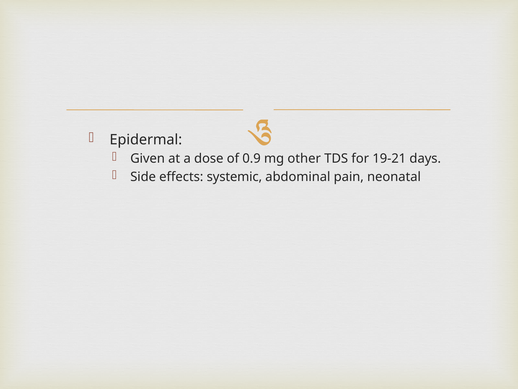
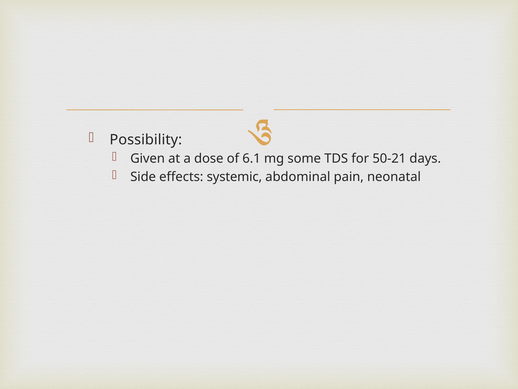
Epidermal: Epidermal -> Possibility (146, 140)
0.9: 0.9 -> 6.1 (252, 158)
other: other -> some (304, 158)
19-21: 19-21 -> 50-21 (389, 158)
